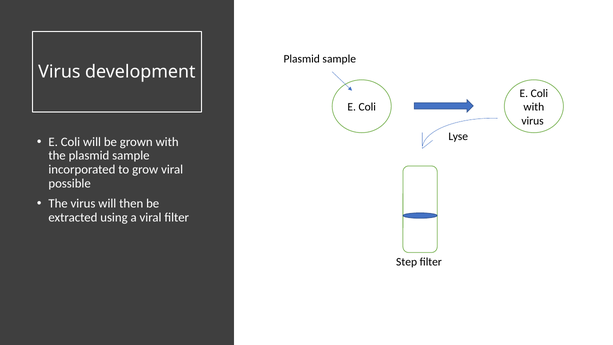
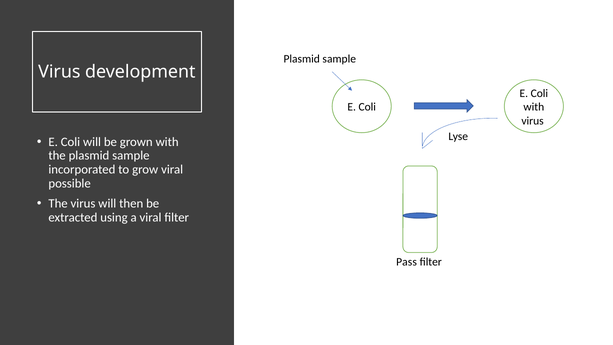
Step: Step -> Pass (407, 262)
